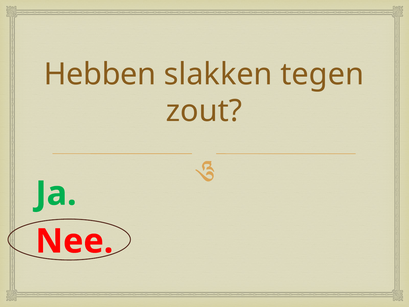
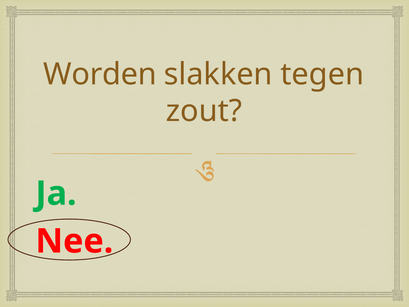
Hebben: Hebben -> Worden (100, 74)
